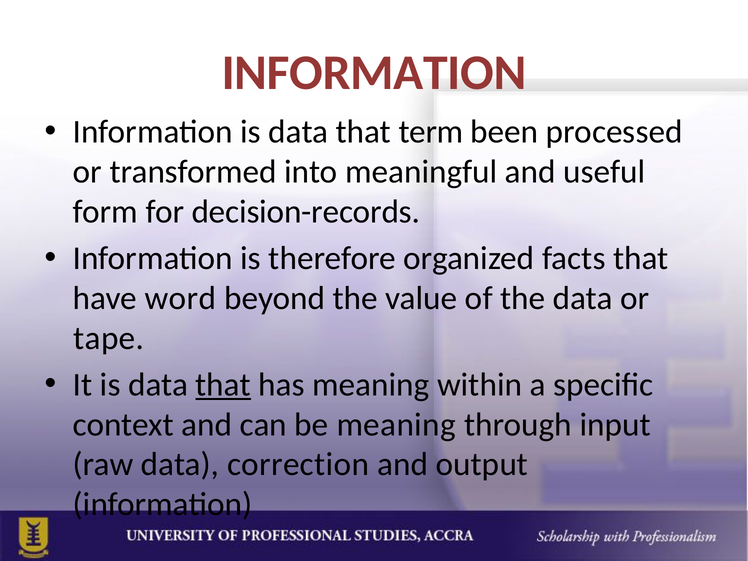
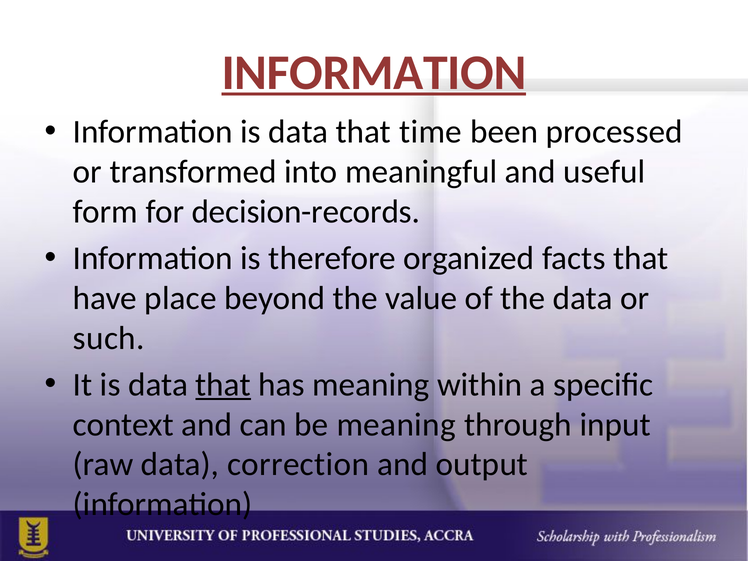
INFORMATION underline: none -> present (374, 73)
term: term -> time (431, 132)
word: word -> place (181, 298)
tape: tape -> such (109, 338)
